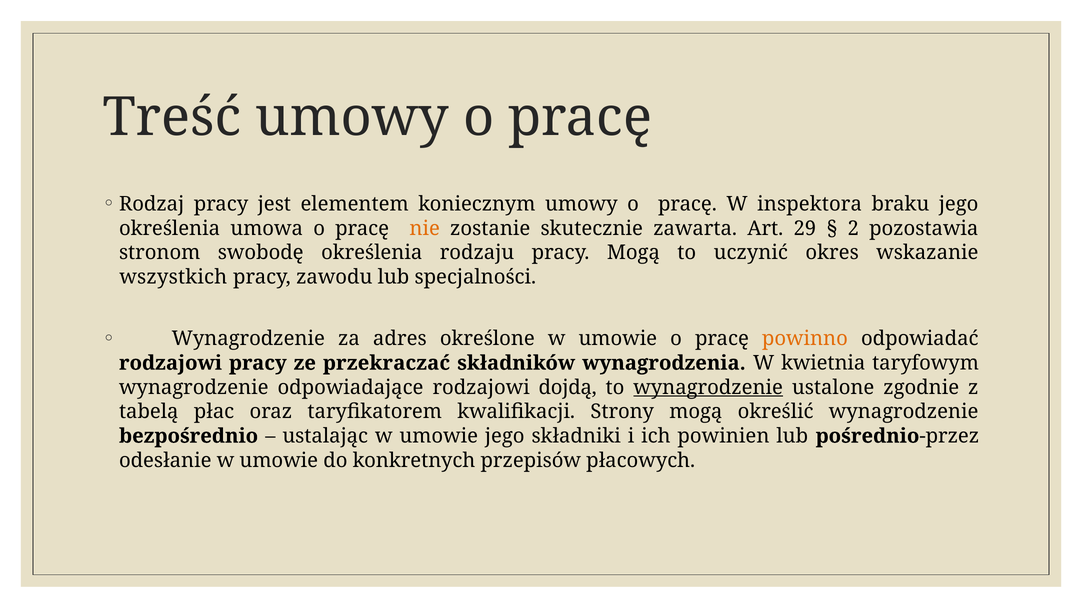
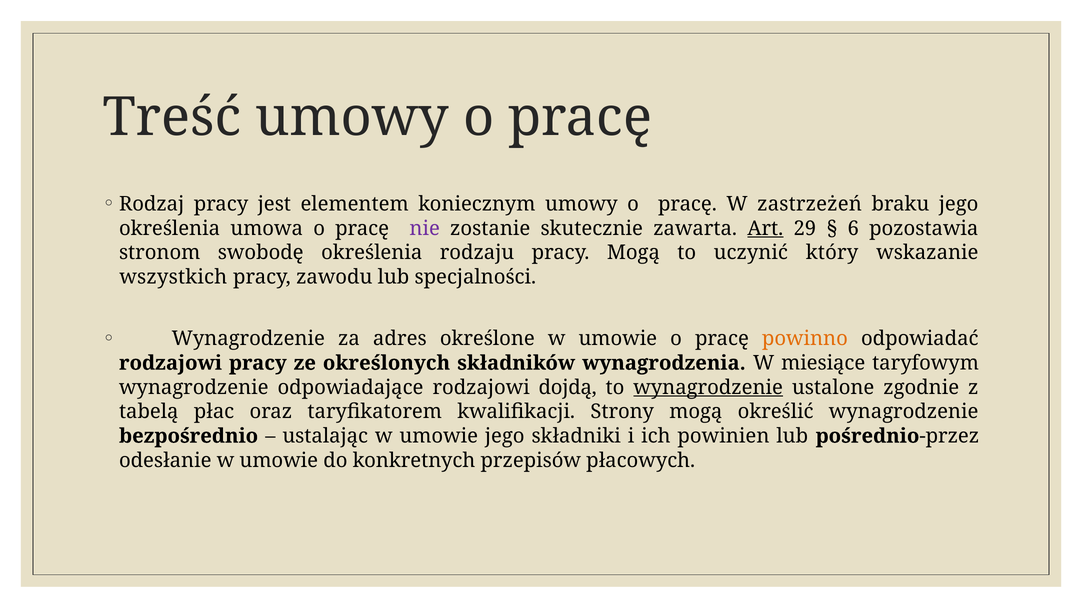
inspektora: inspektora -> zastrzeżeń (810, 204)
nie colour: orange -> purple (425, 229)
Art underline: none -> present (765, 229)
2: 2 -> 6 (853, 229)
okres: okres -> który (832, 253)
przekraczać: przekraczać -> określonych (387, 363)
kwietnia: kwietnia -> miesiące (823, 363)
